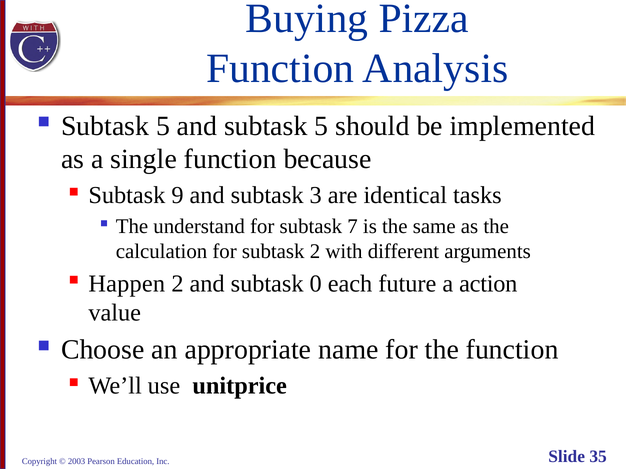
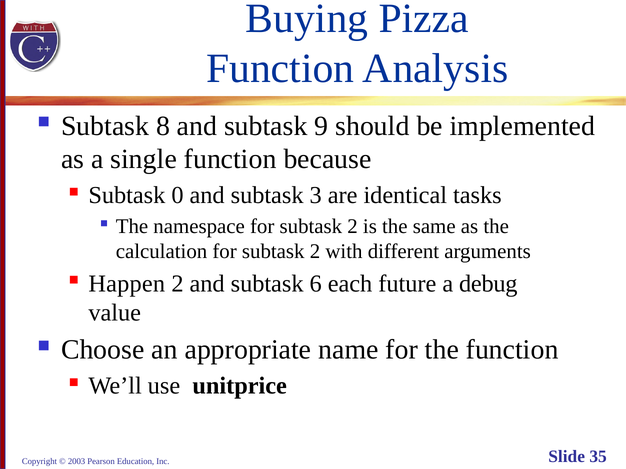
5: 5 -> 8 (163, 126)
and subtask 5: 5 -> 9 (321, 126)
9: 9 -> 0 (177, 195)
understand: understand -> namespace (199, 227)
7: 7 -> 2 (353, 227)
0: 0 -> 6 (316, 284)
action: action -> debug (488, 284)
